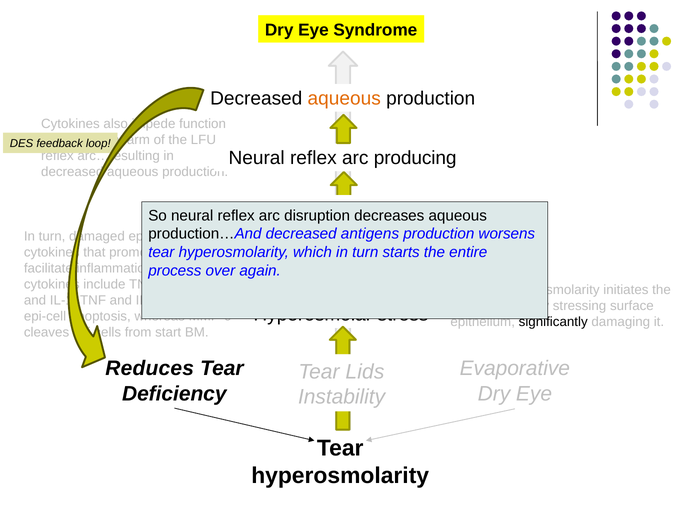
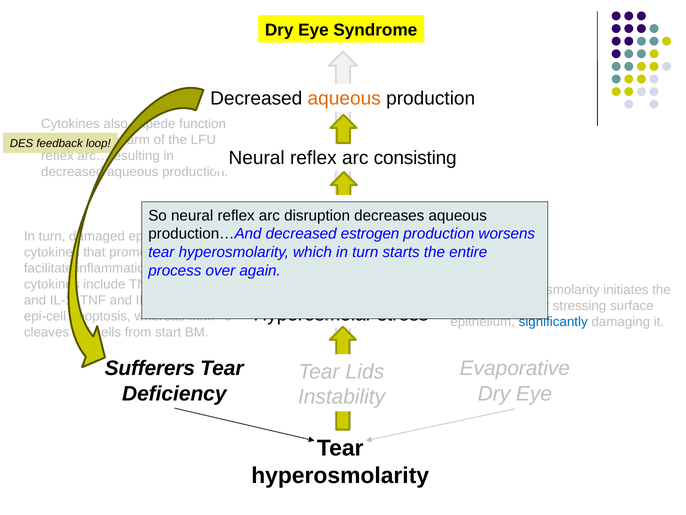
producing: producing -> consisting (415, 158)
antigens: antigens -> estrogen (370, 234)
significantly colour: black -> blue (553, 321)
Reduces: Reduces -> Sufferers (150, 368)
